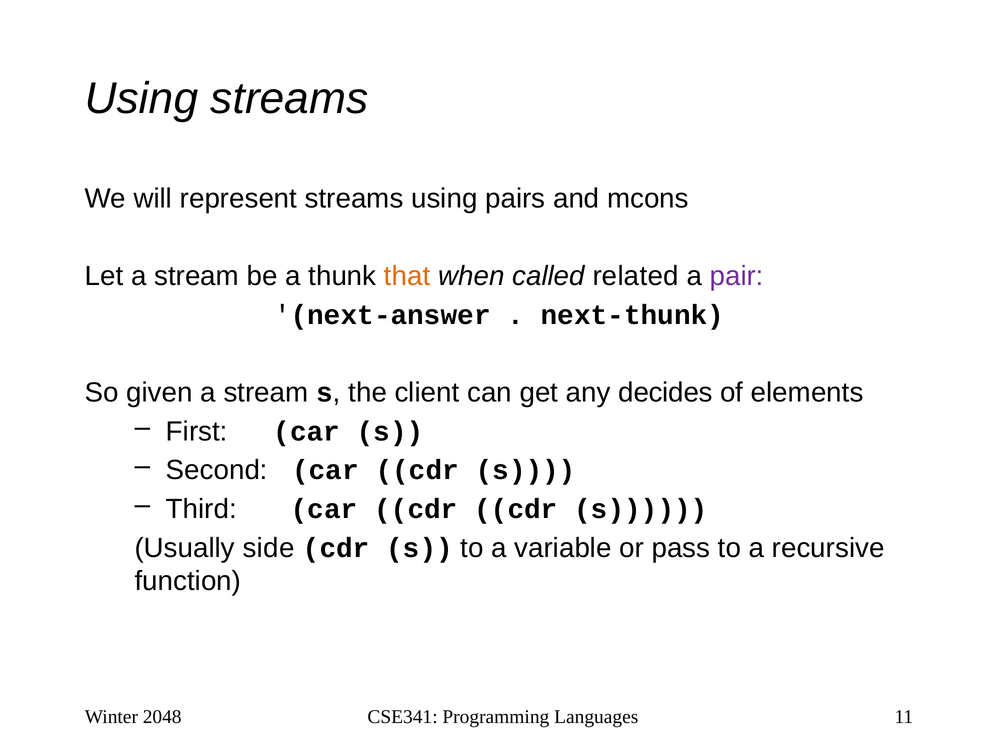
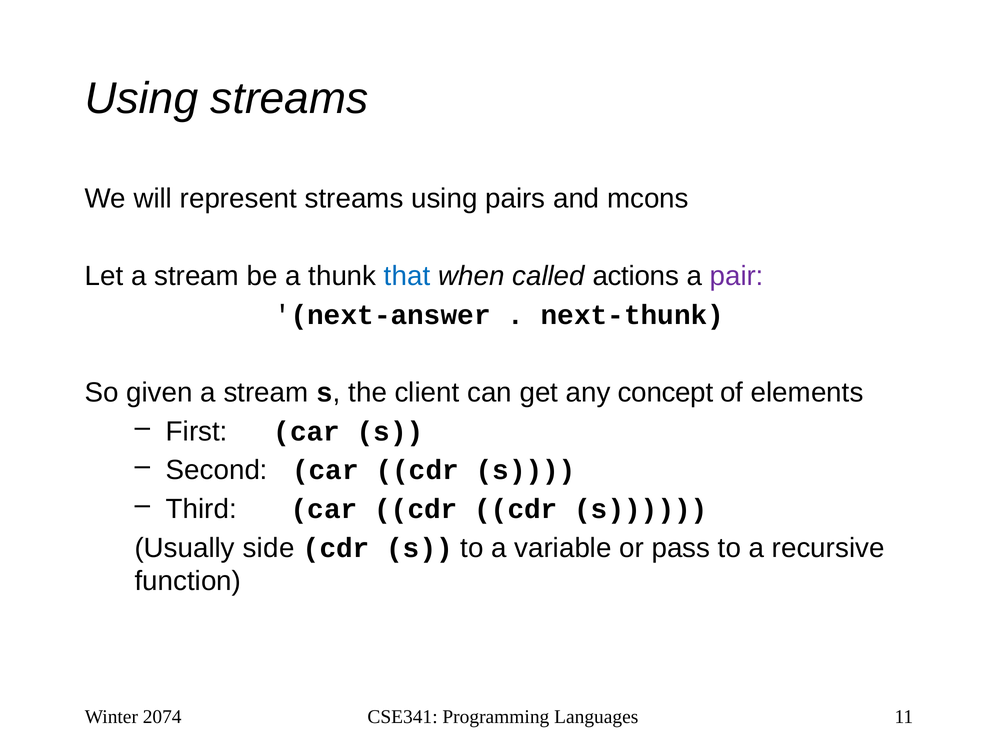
that colour: orange -> blue (407, 276)
related: related -> actions (636, 276)
decides: decides -> concept (666, 392)
2048: 2048 -> 2074 (162, 717)
